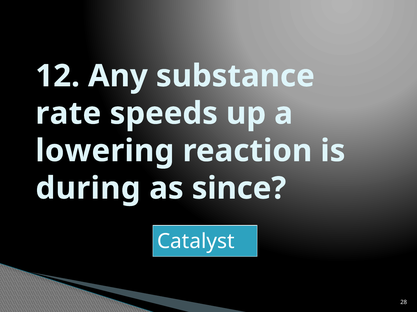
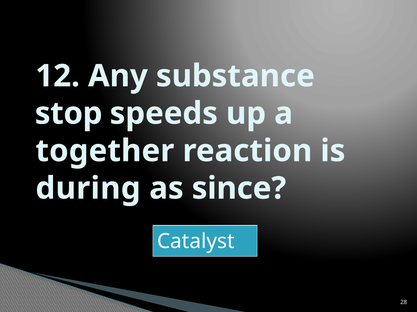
rate: rate -> stop (69, 114)
lowering: lowering -> together (105, 151)
